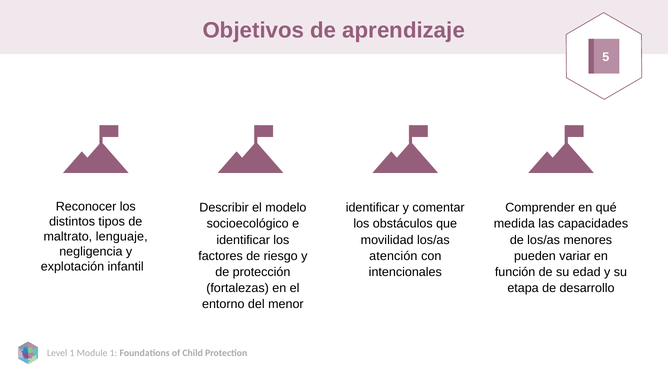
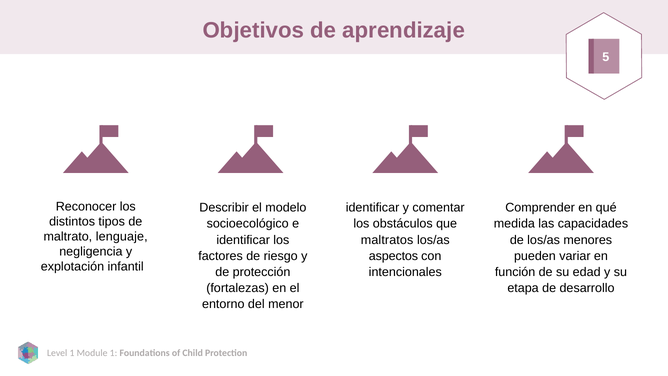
movilidad: movilidad -> maltratos (387, 240)
atención: atención -> aspectos (393, 256)
